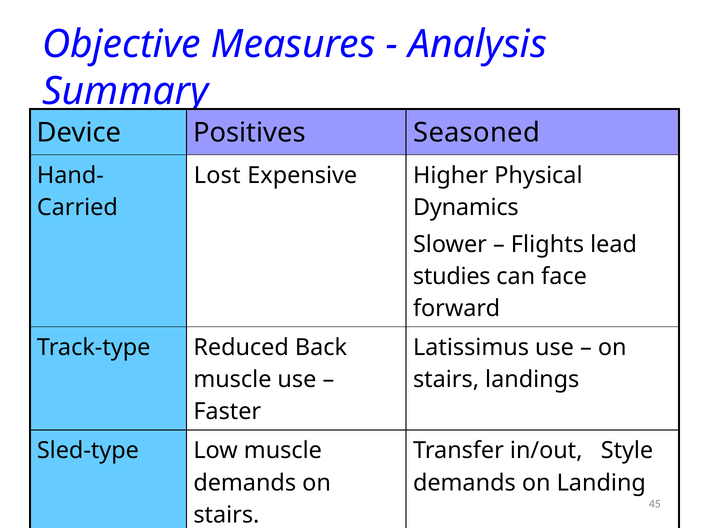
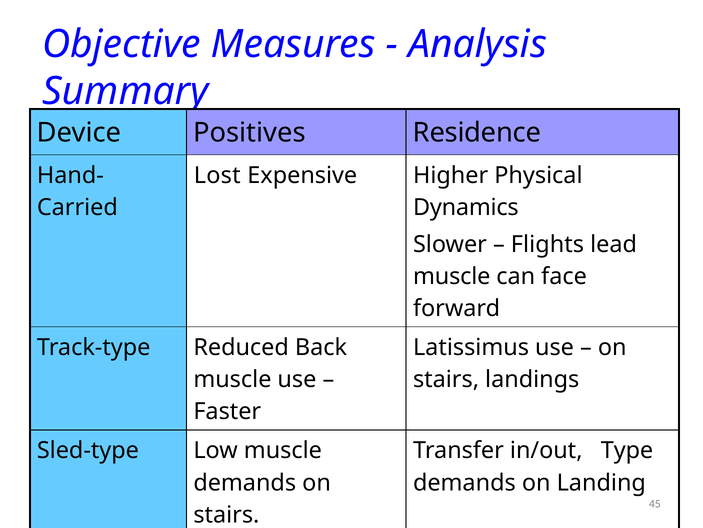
Seasoned: Seasoned -> Residence (477, 132)
studies: studies -> muscle (452, 276)
Style: Style -> Type (627, 450)
